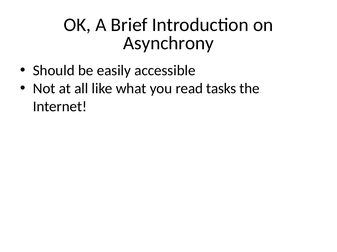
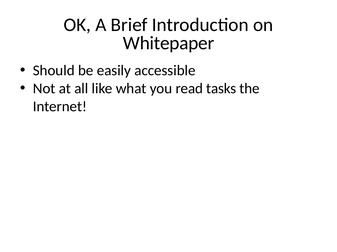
Asynchrony: Asynchrony -> Whitepaper (169, 43)
